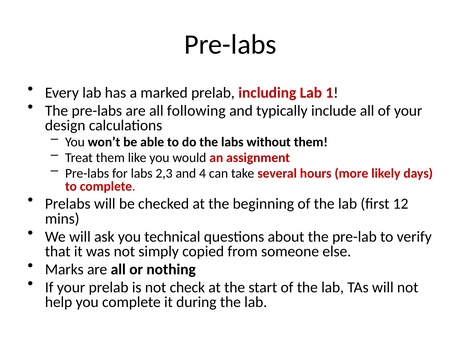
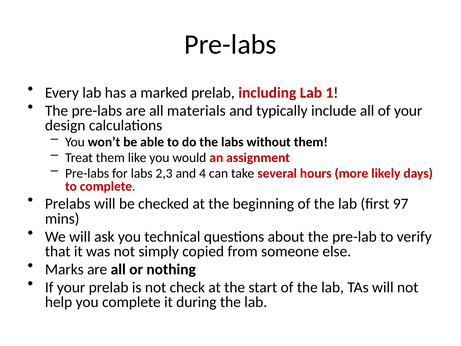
following: following -> materials (196, 111)
12: 12 -> 97 (401, 204)
